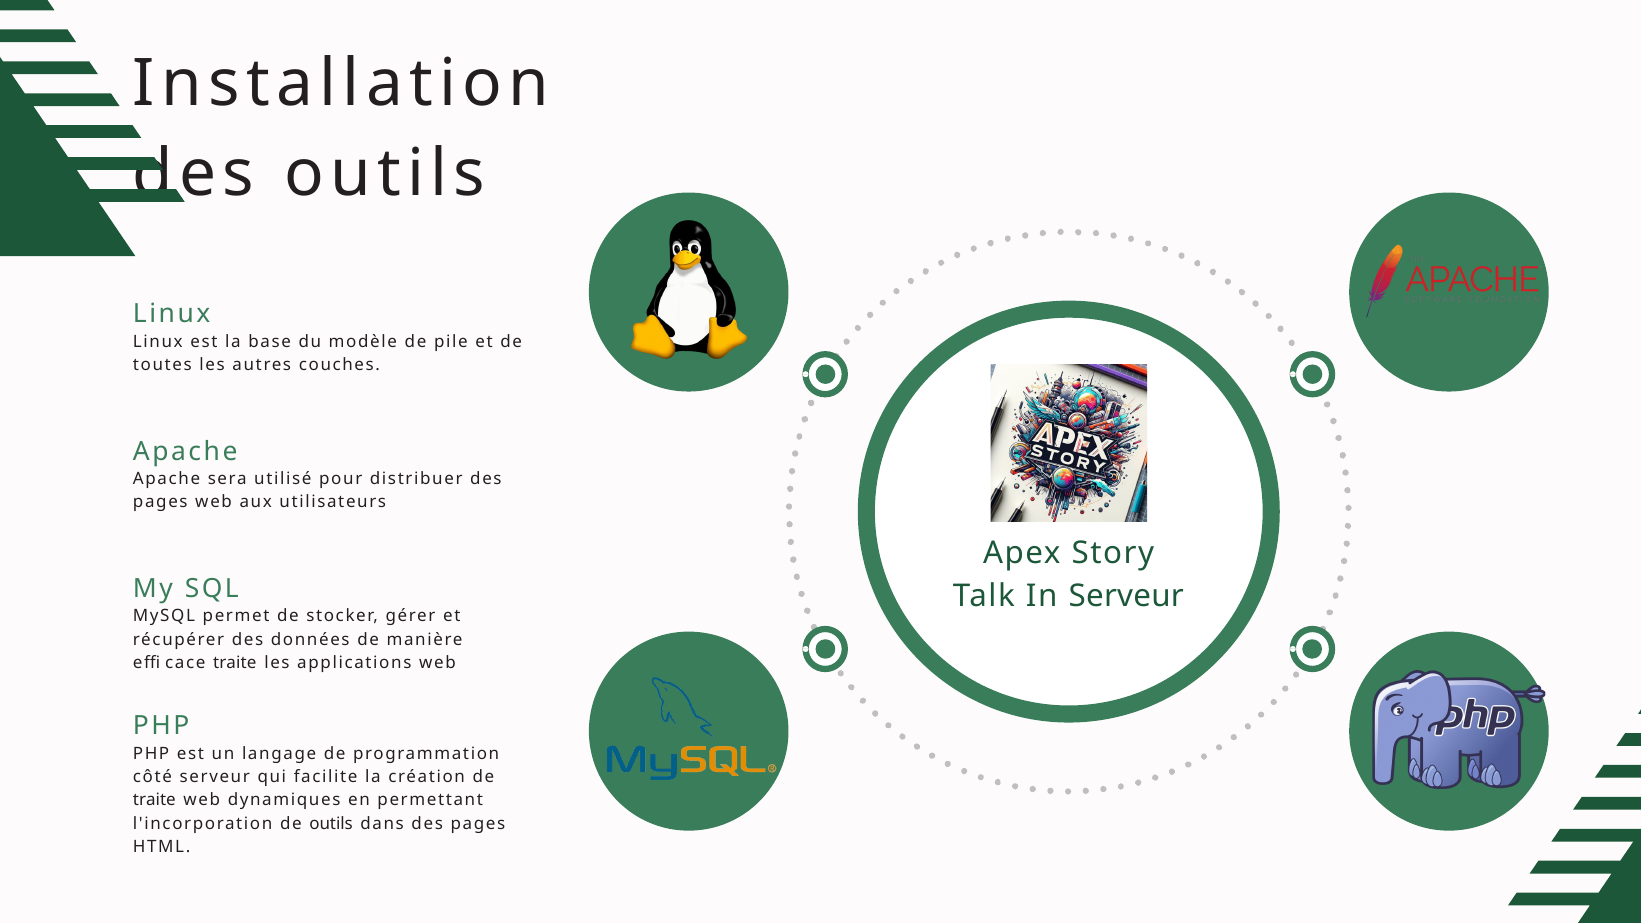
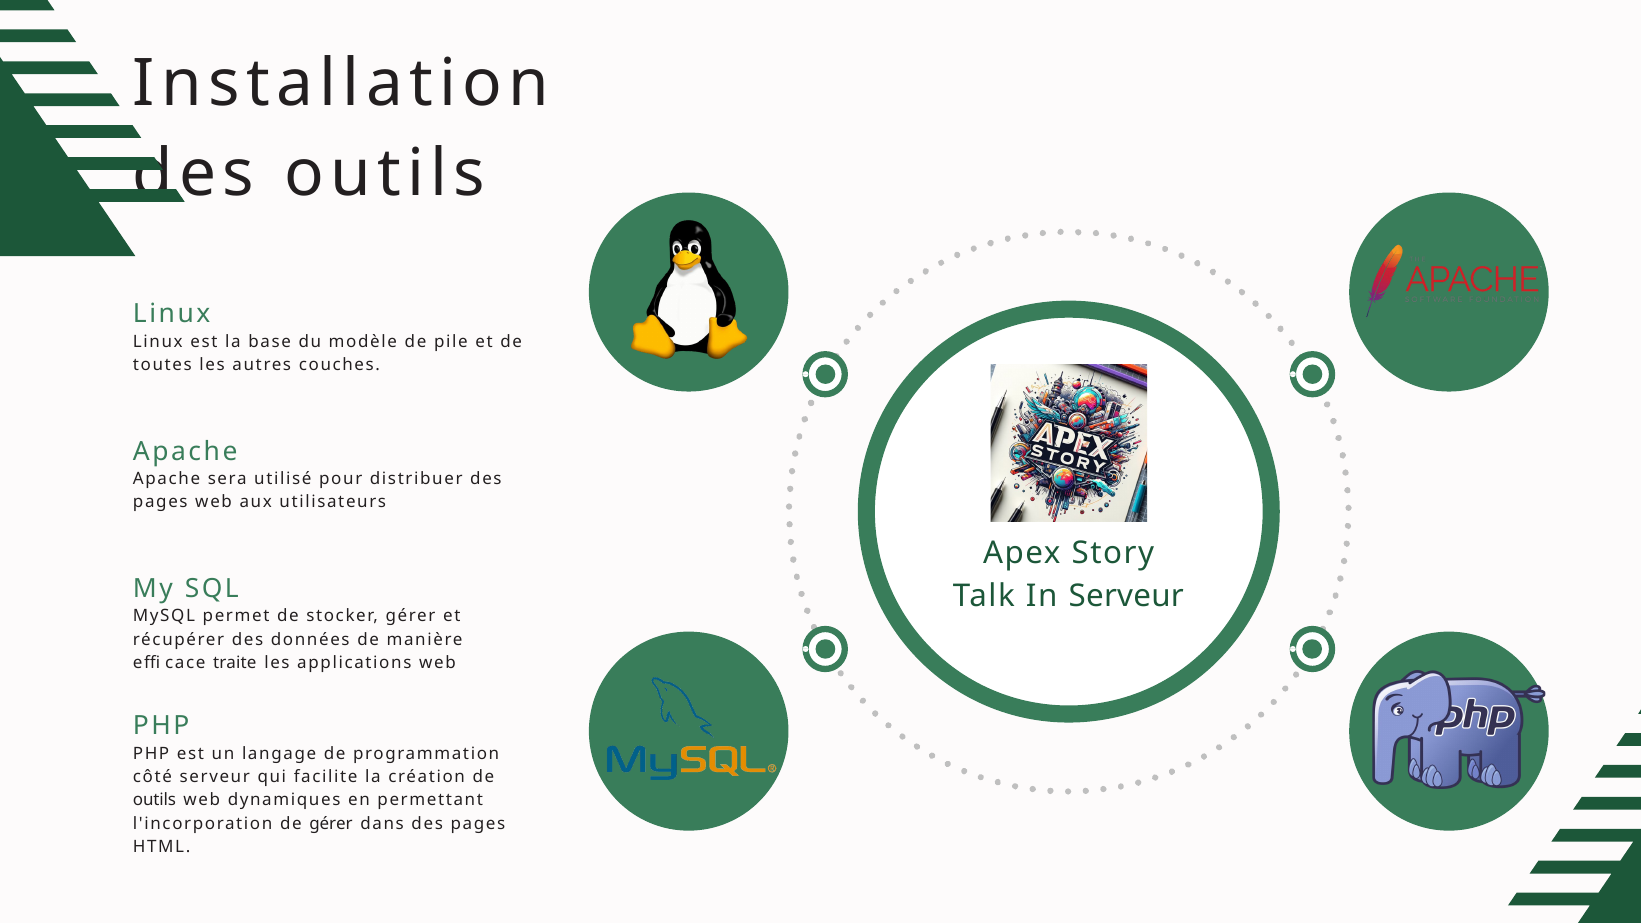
traite: traite -> outils (154, 800)
de outils: outils -> gérer (331, 824)
